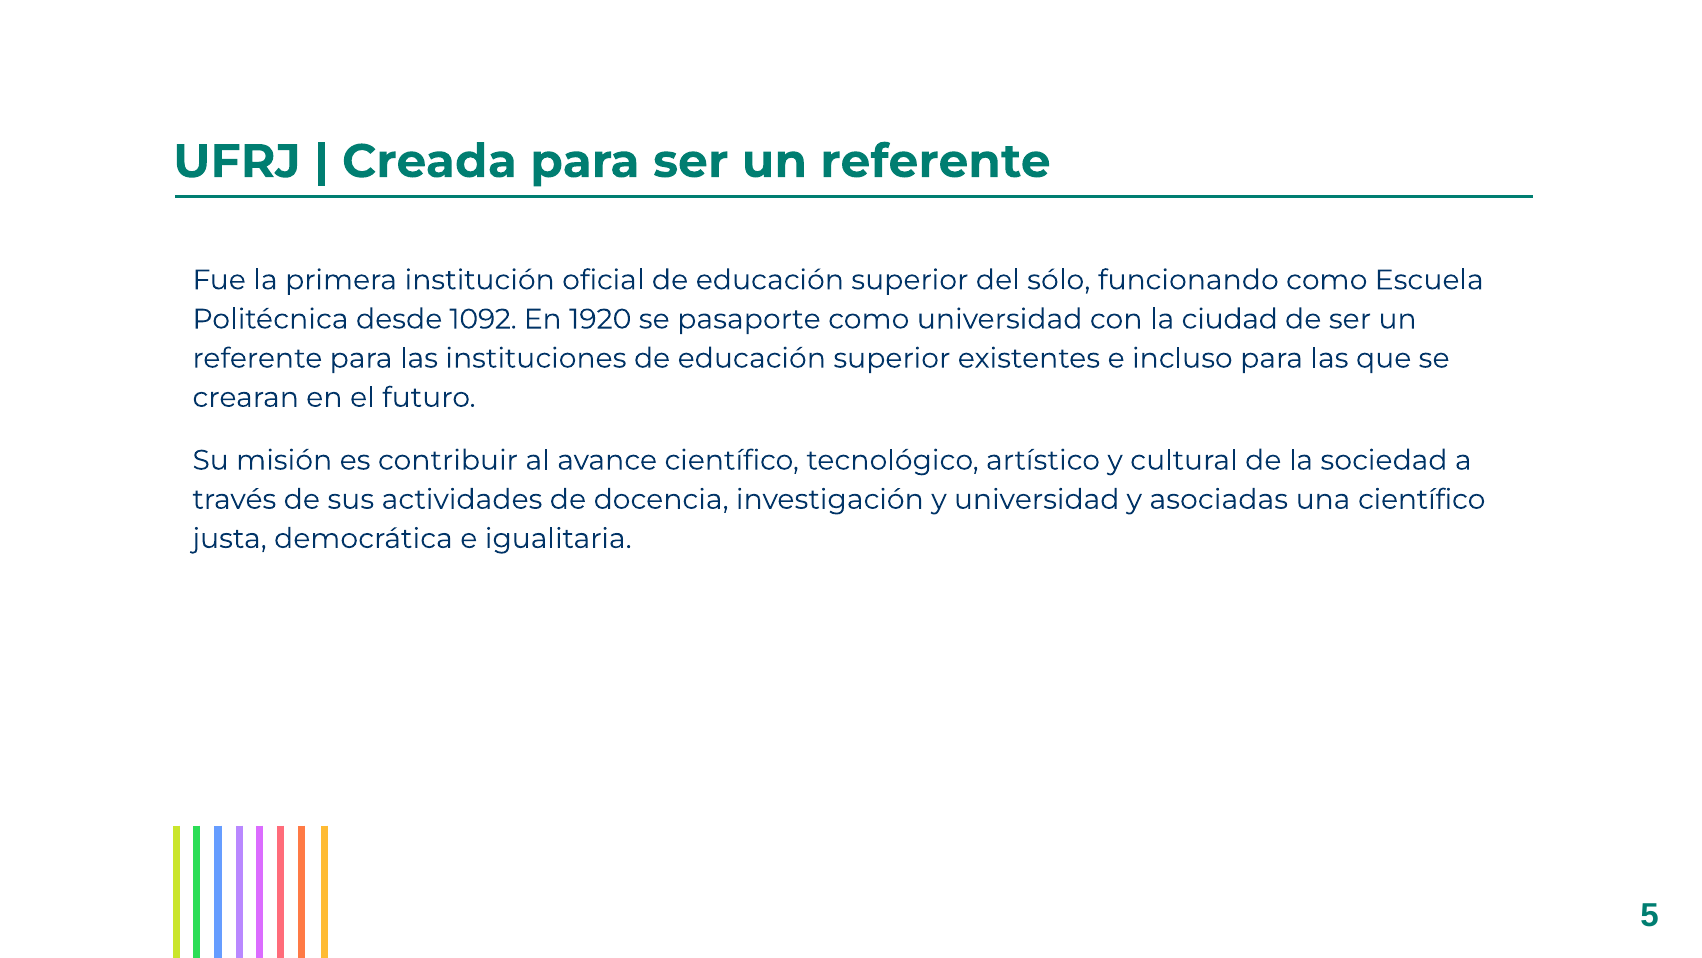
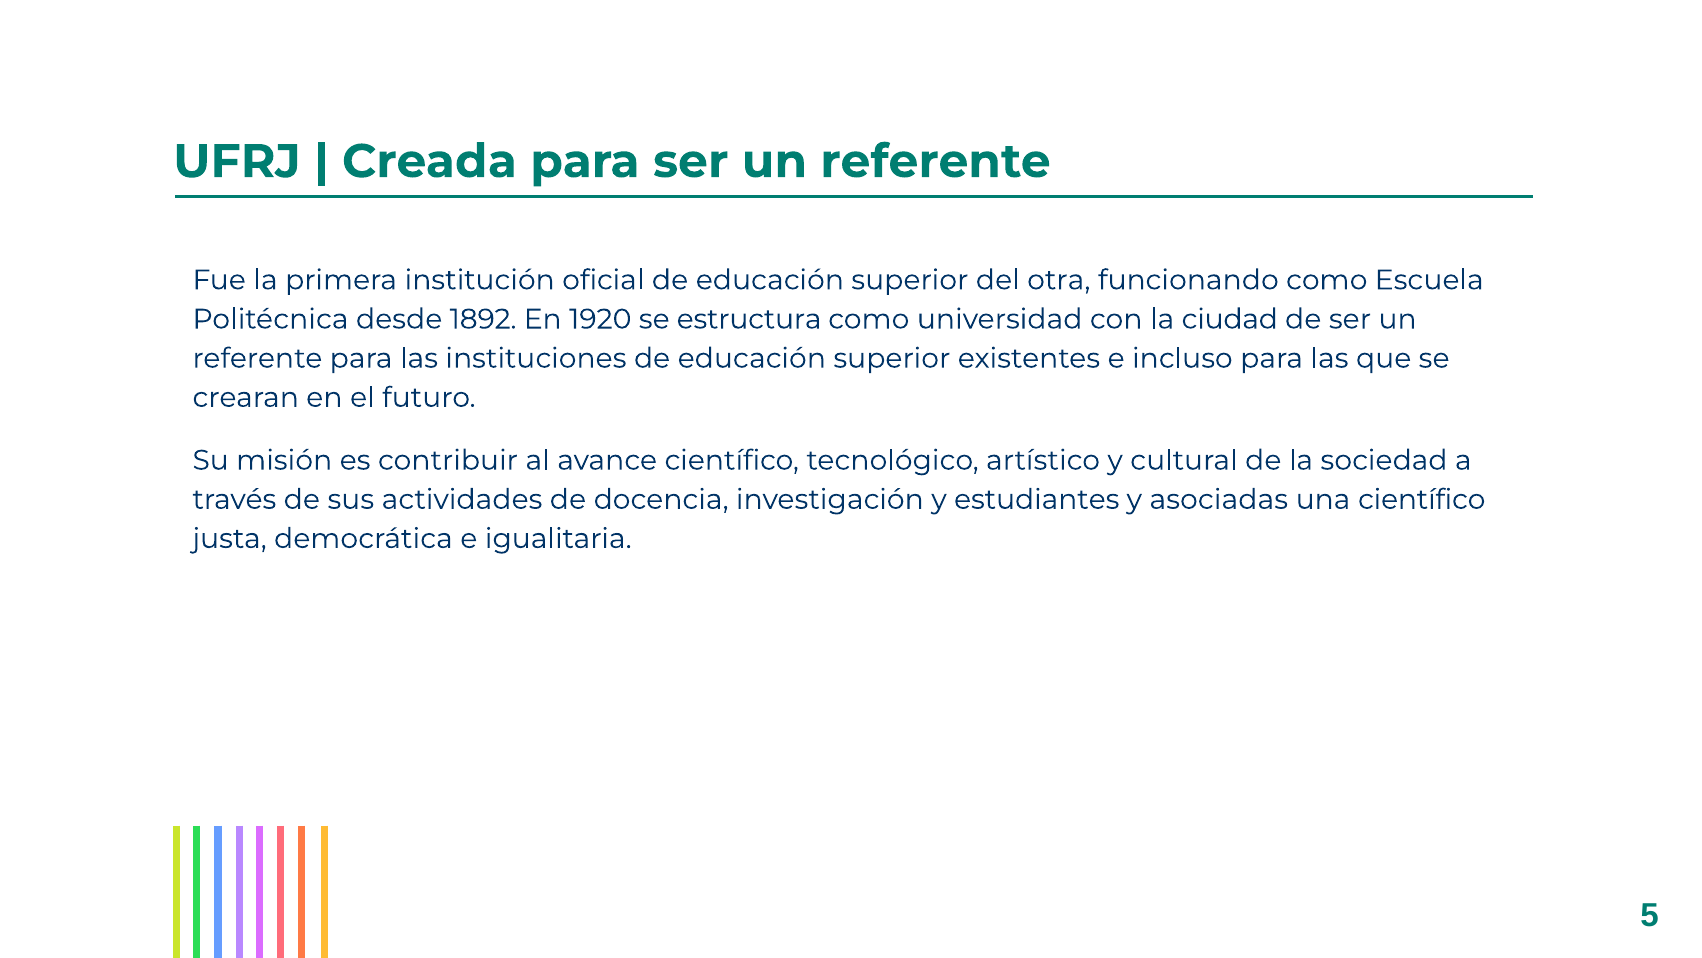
sólo: sólo -> otra (1059, 280)
1092: 1092 -> 1892 (483, 319)
pasaporte: pasaporte -> estructura (749, 319)
y universidad: universidad -> estudiantes (1037, 499)
